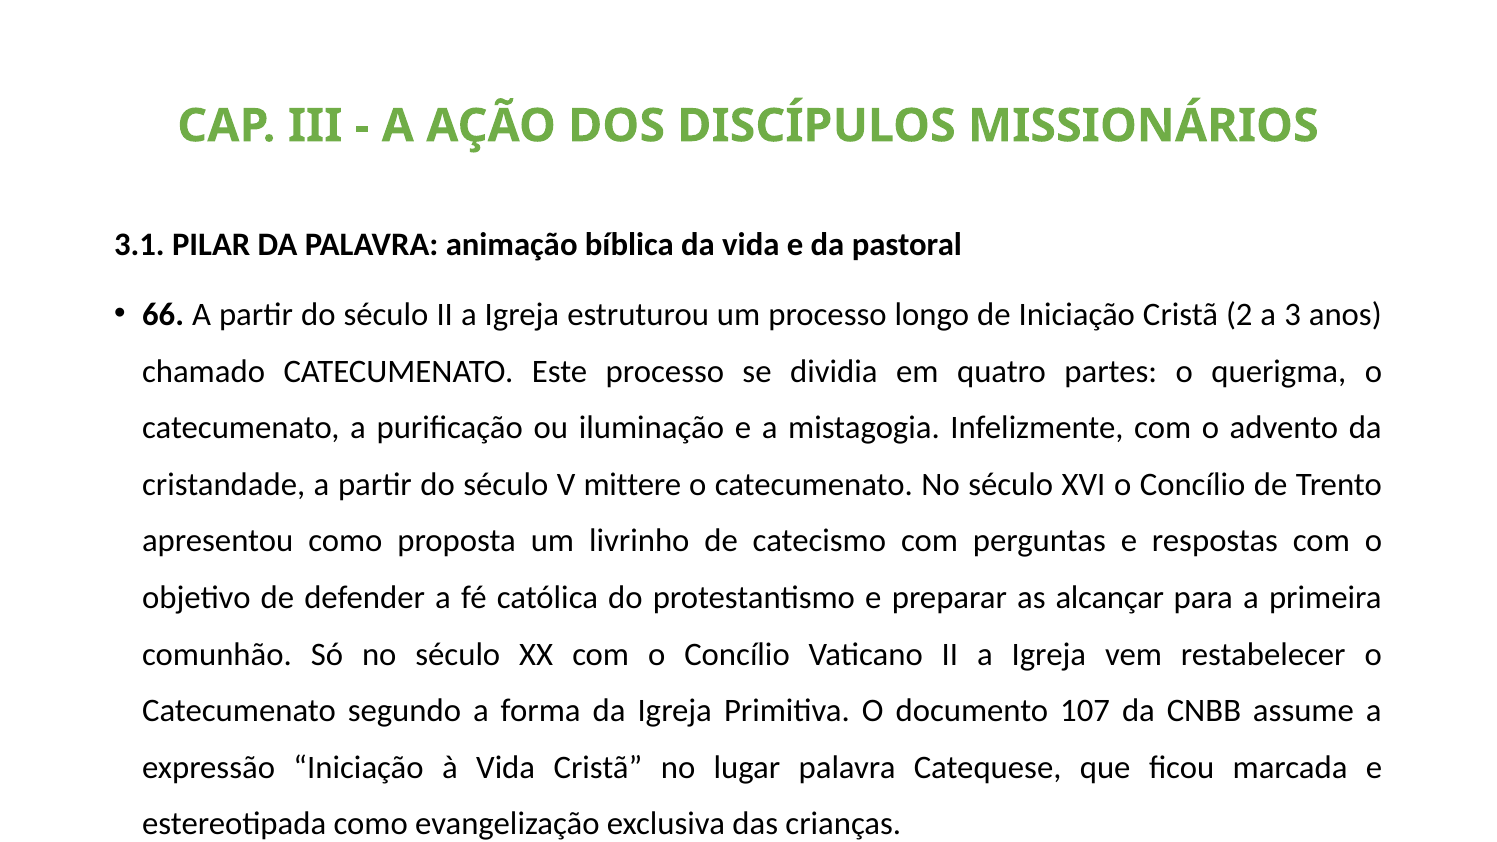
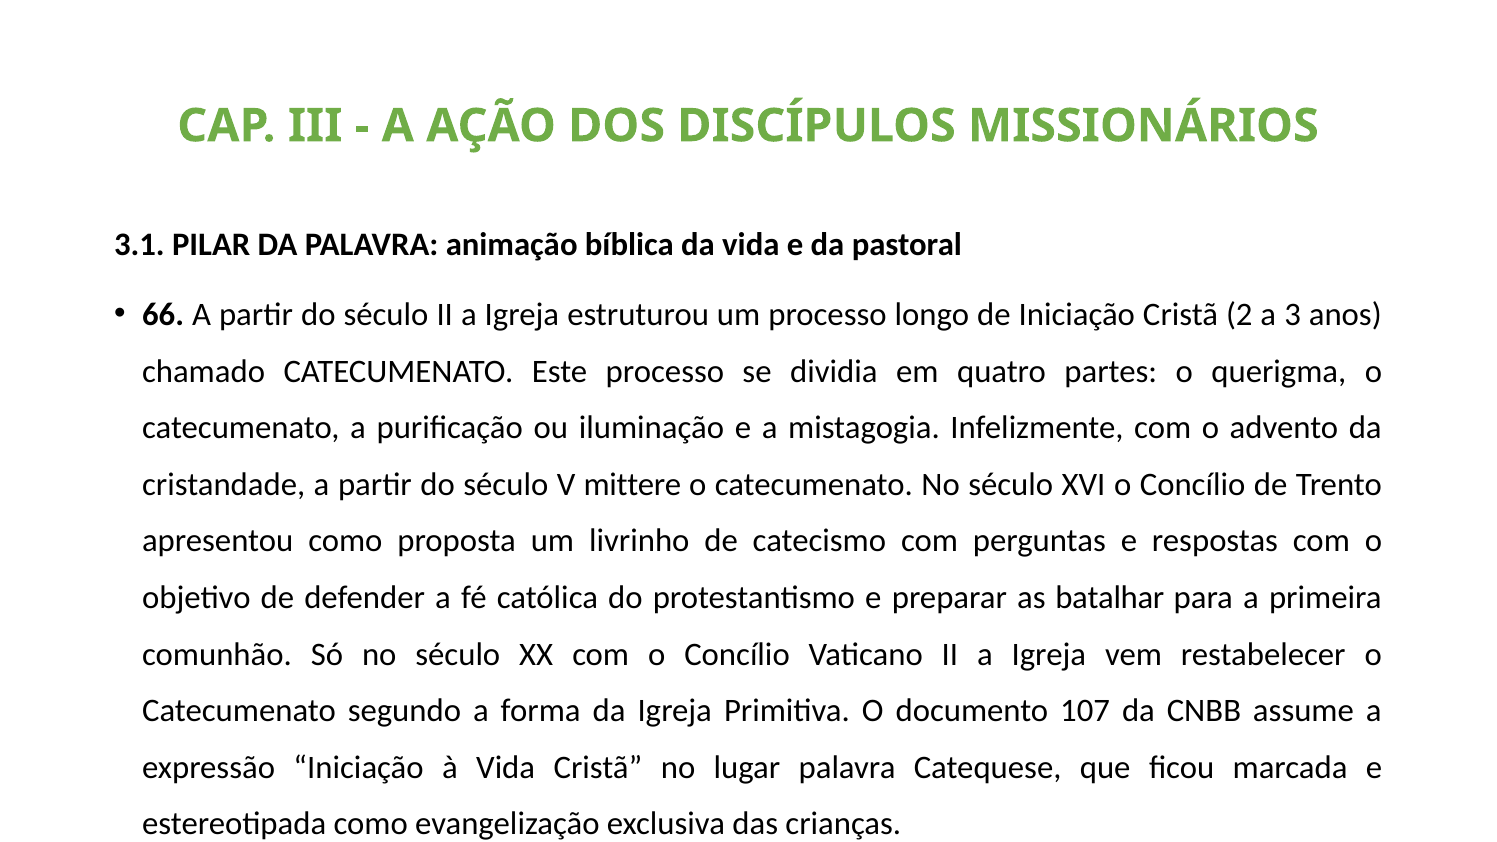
alcançar: alcançar -> batalhar (1110, 598)
